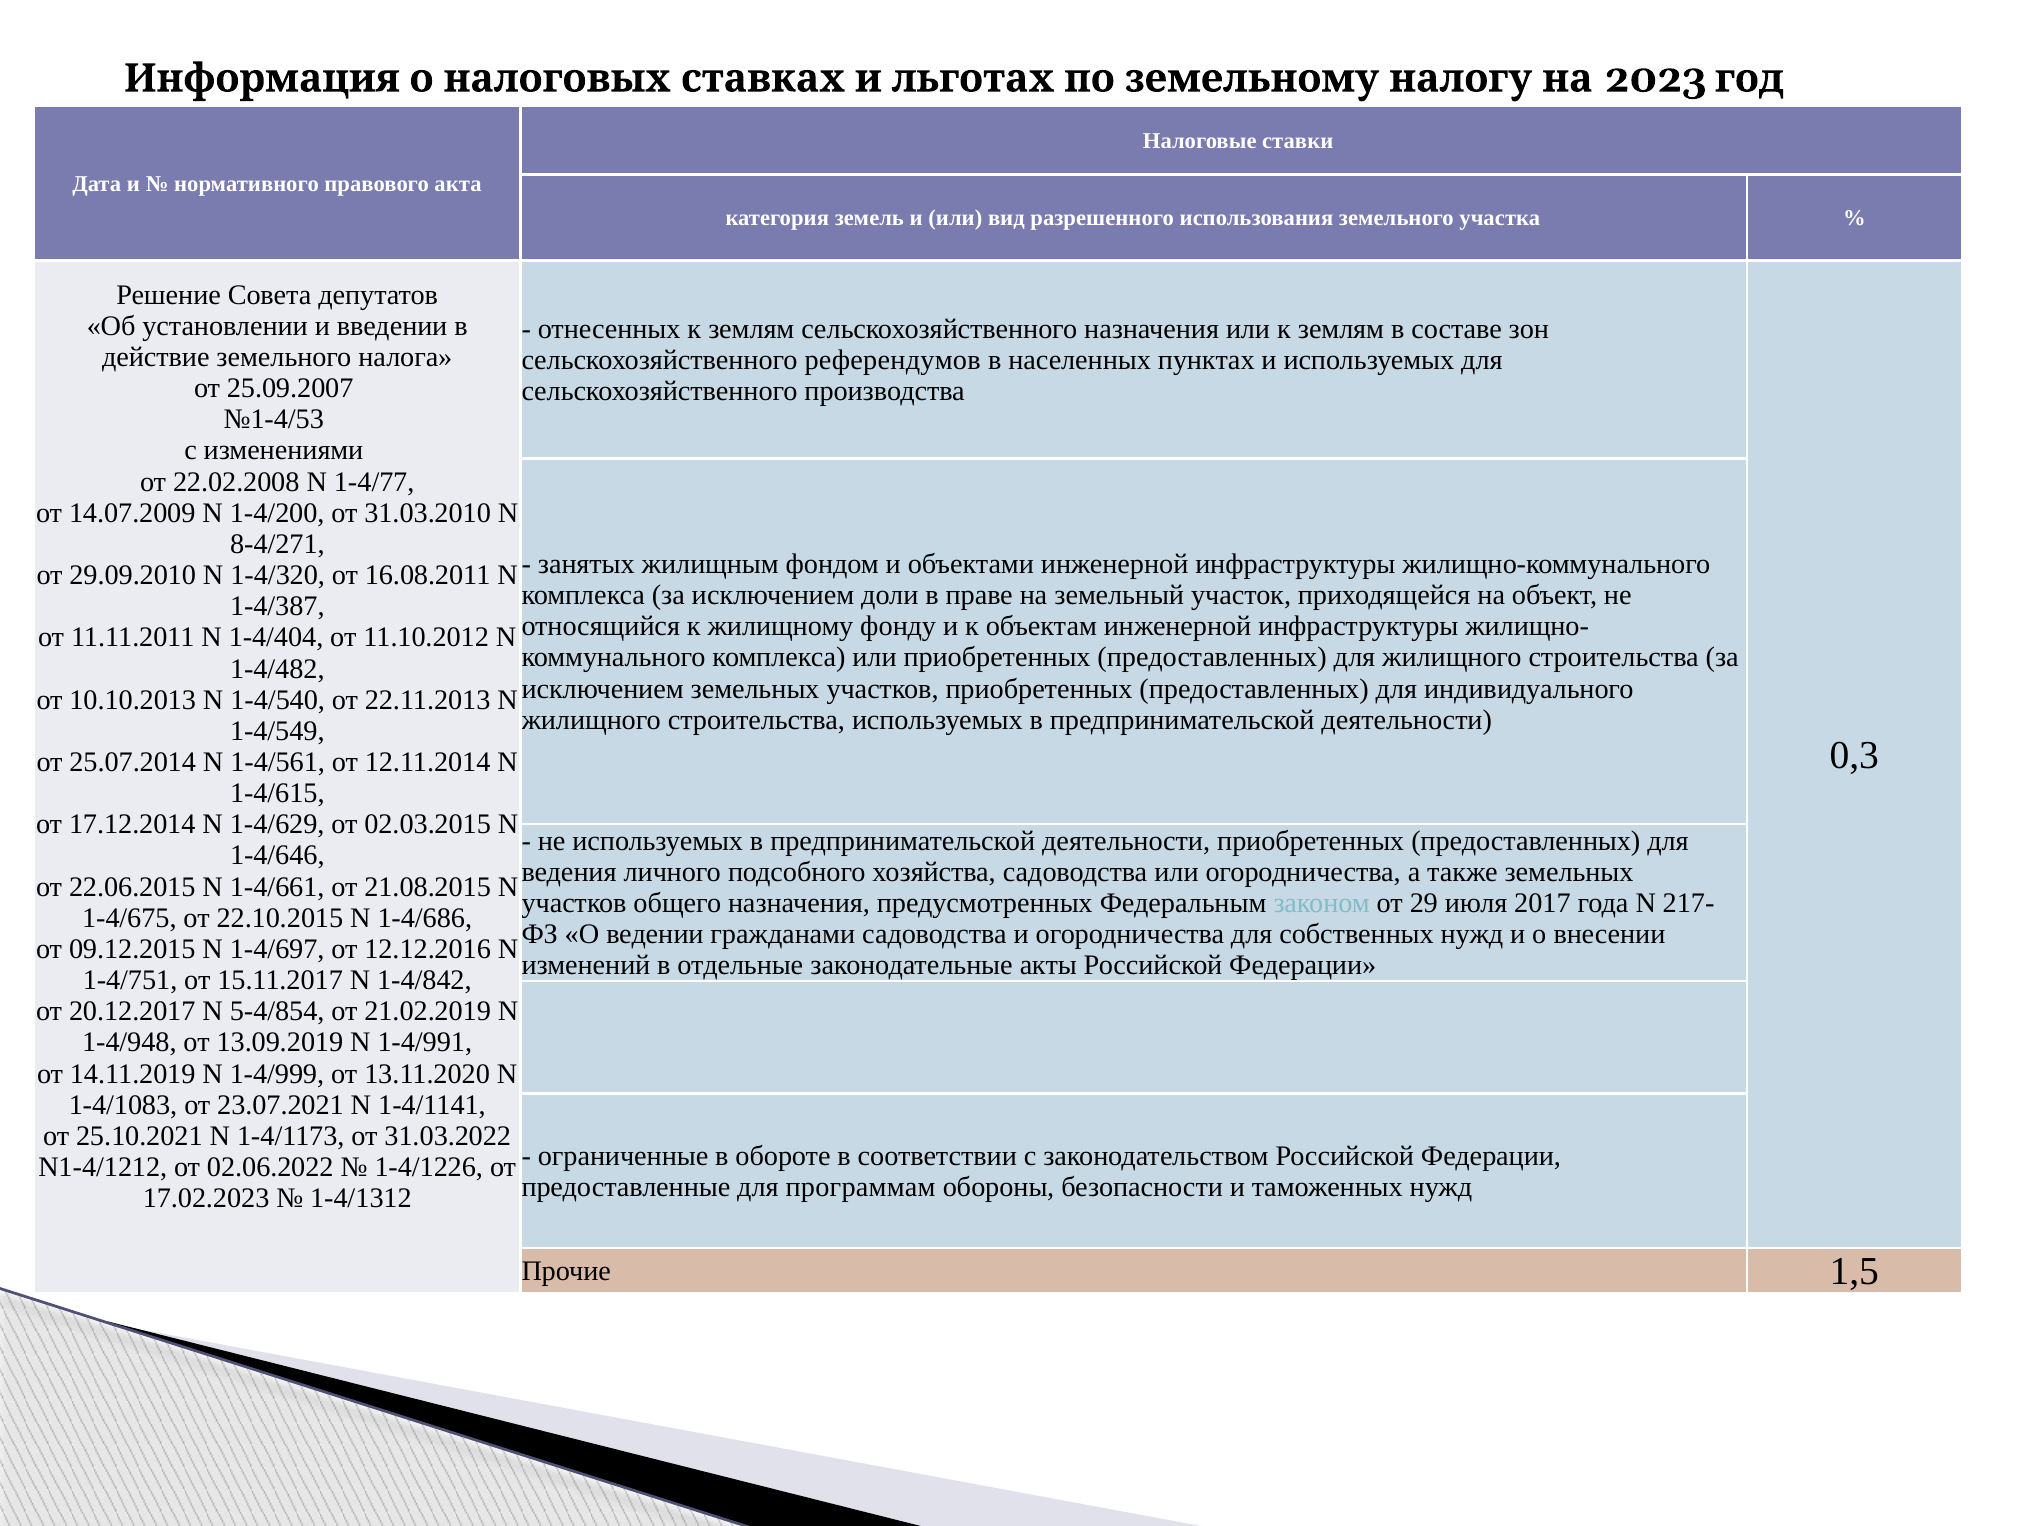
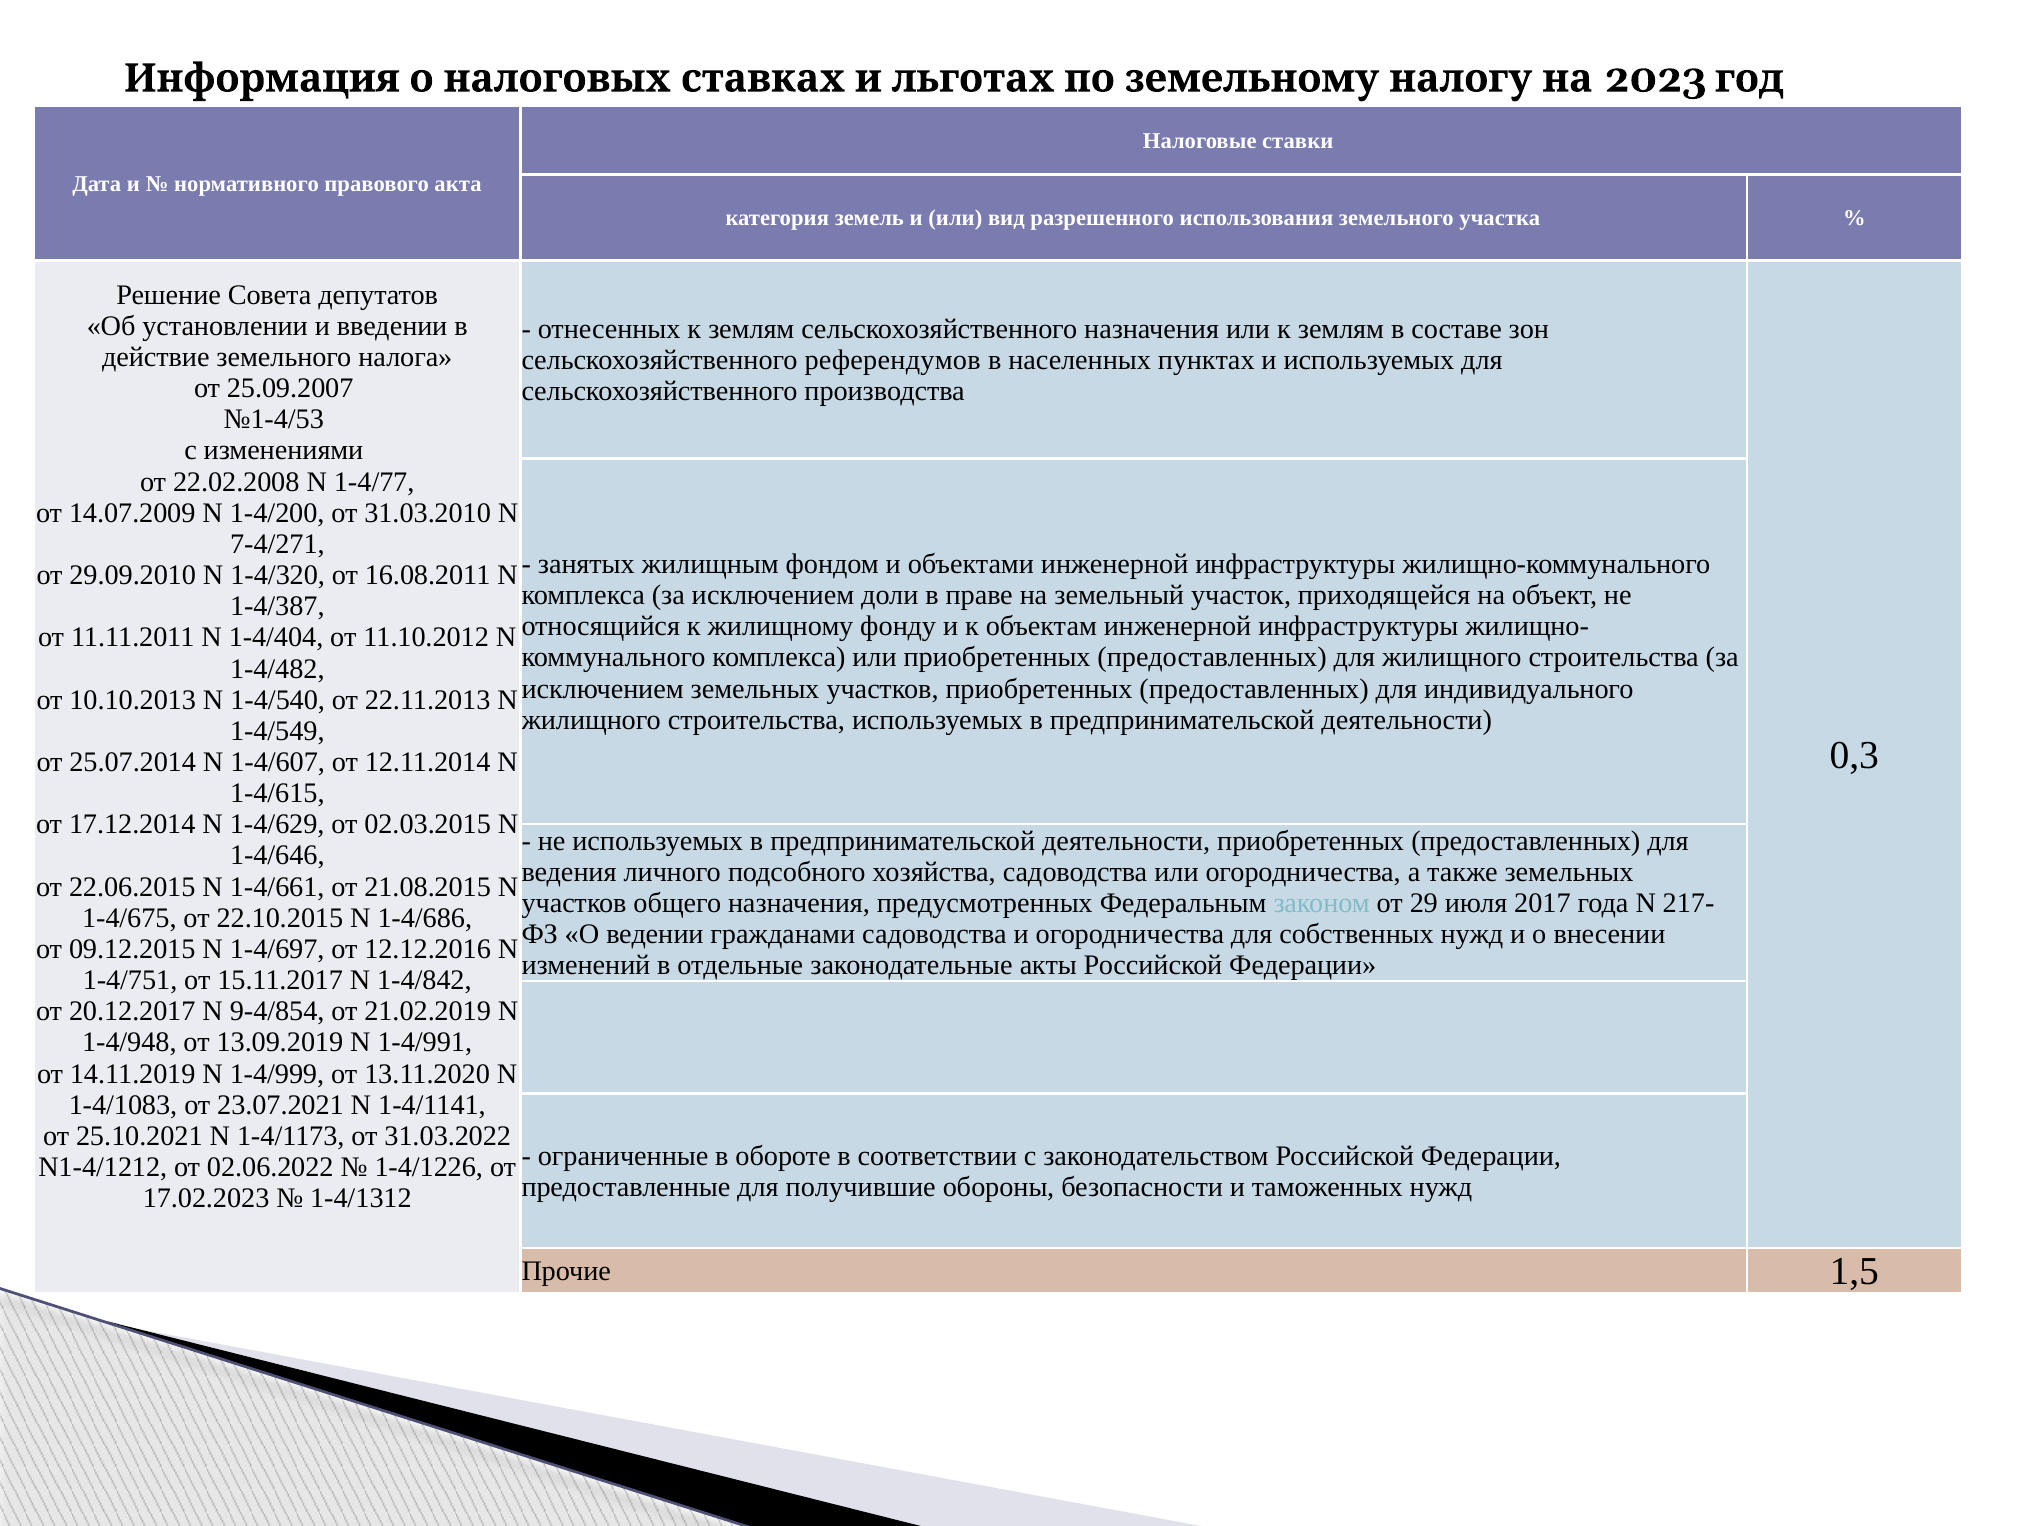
8-4/271: 8-4/271 -> 7-4/271 (277, 544)
1-4/561: 1-4/561 -> 1-4/607 (278, 762)
5-4/854: 5-4/854 -> 9-4/854 (277, 1011)
программам: программам -> получившие (861, 1187)
